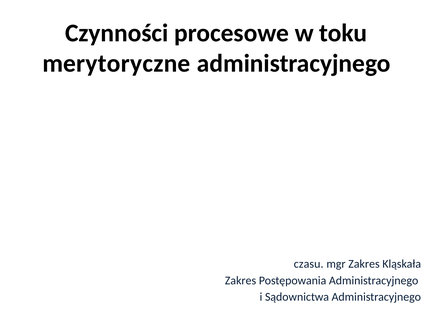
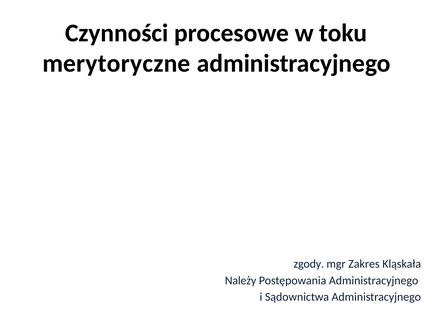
czasu: czasu -> zgody (309, 263)
Zakres: Zakres -> Należy (241, 280)
